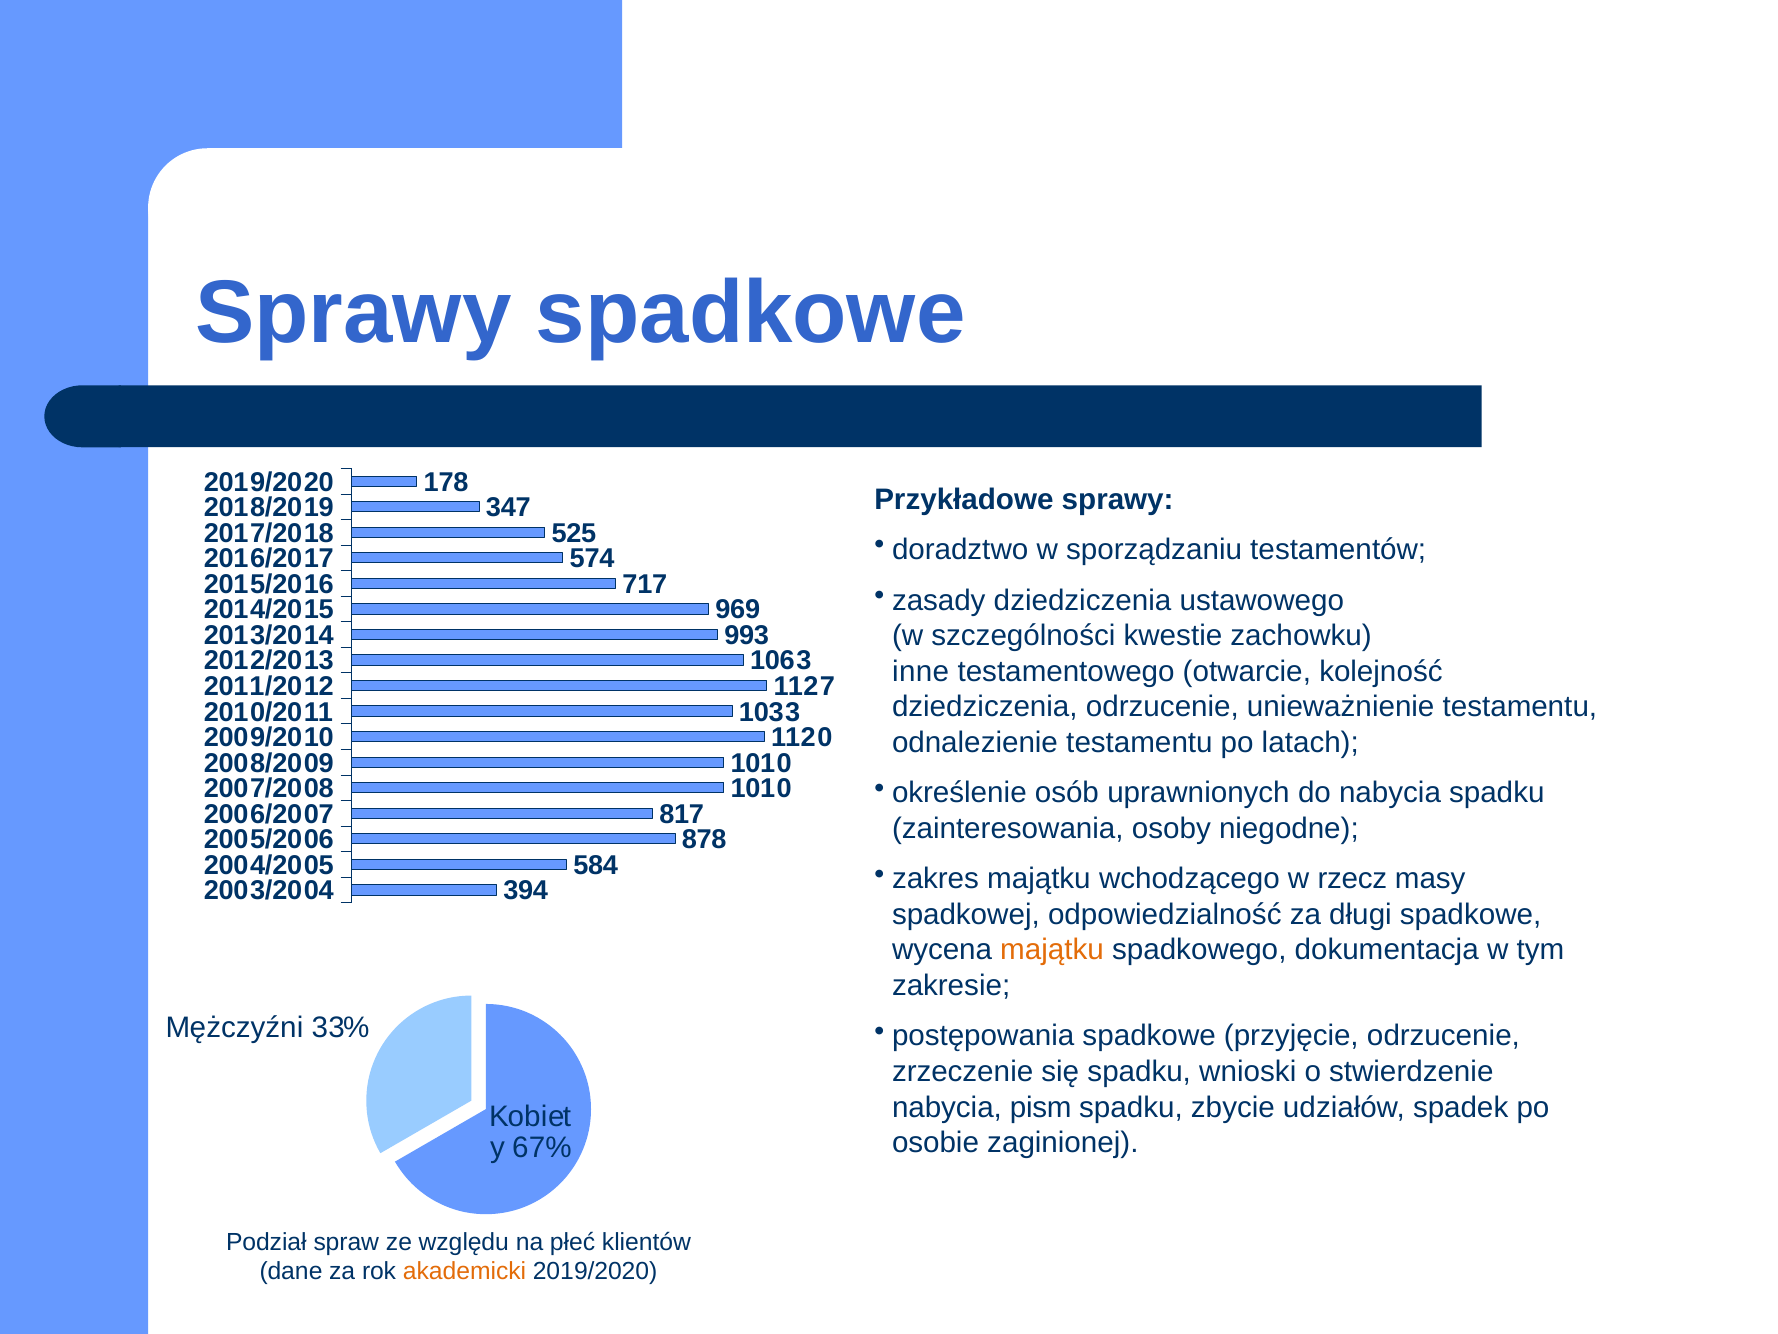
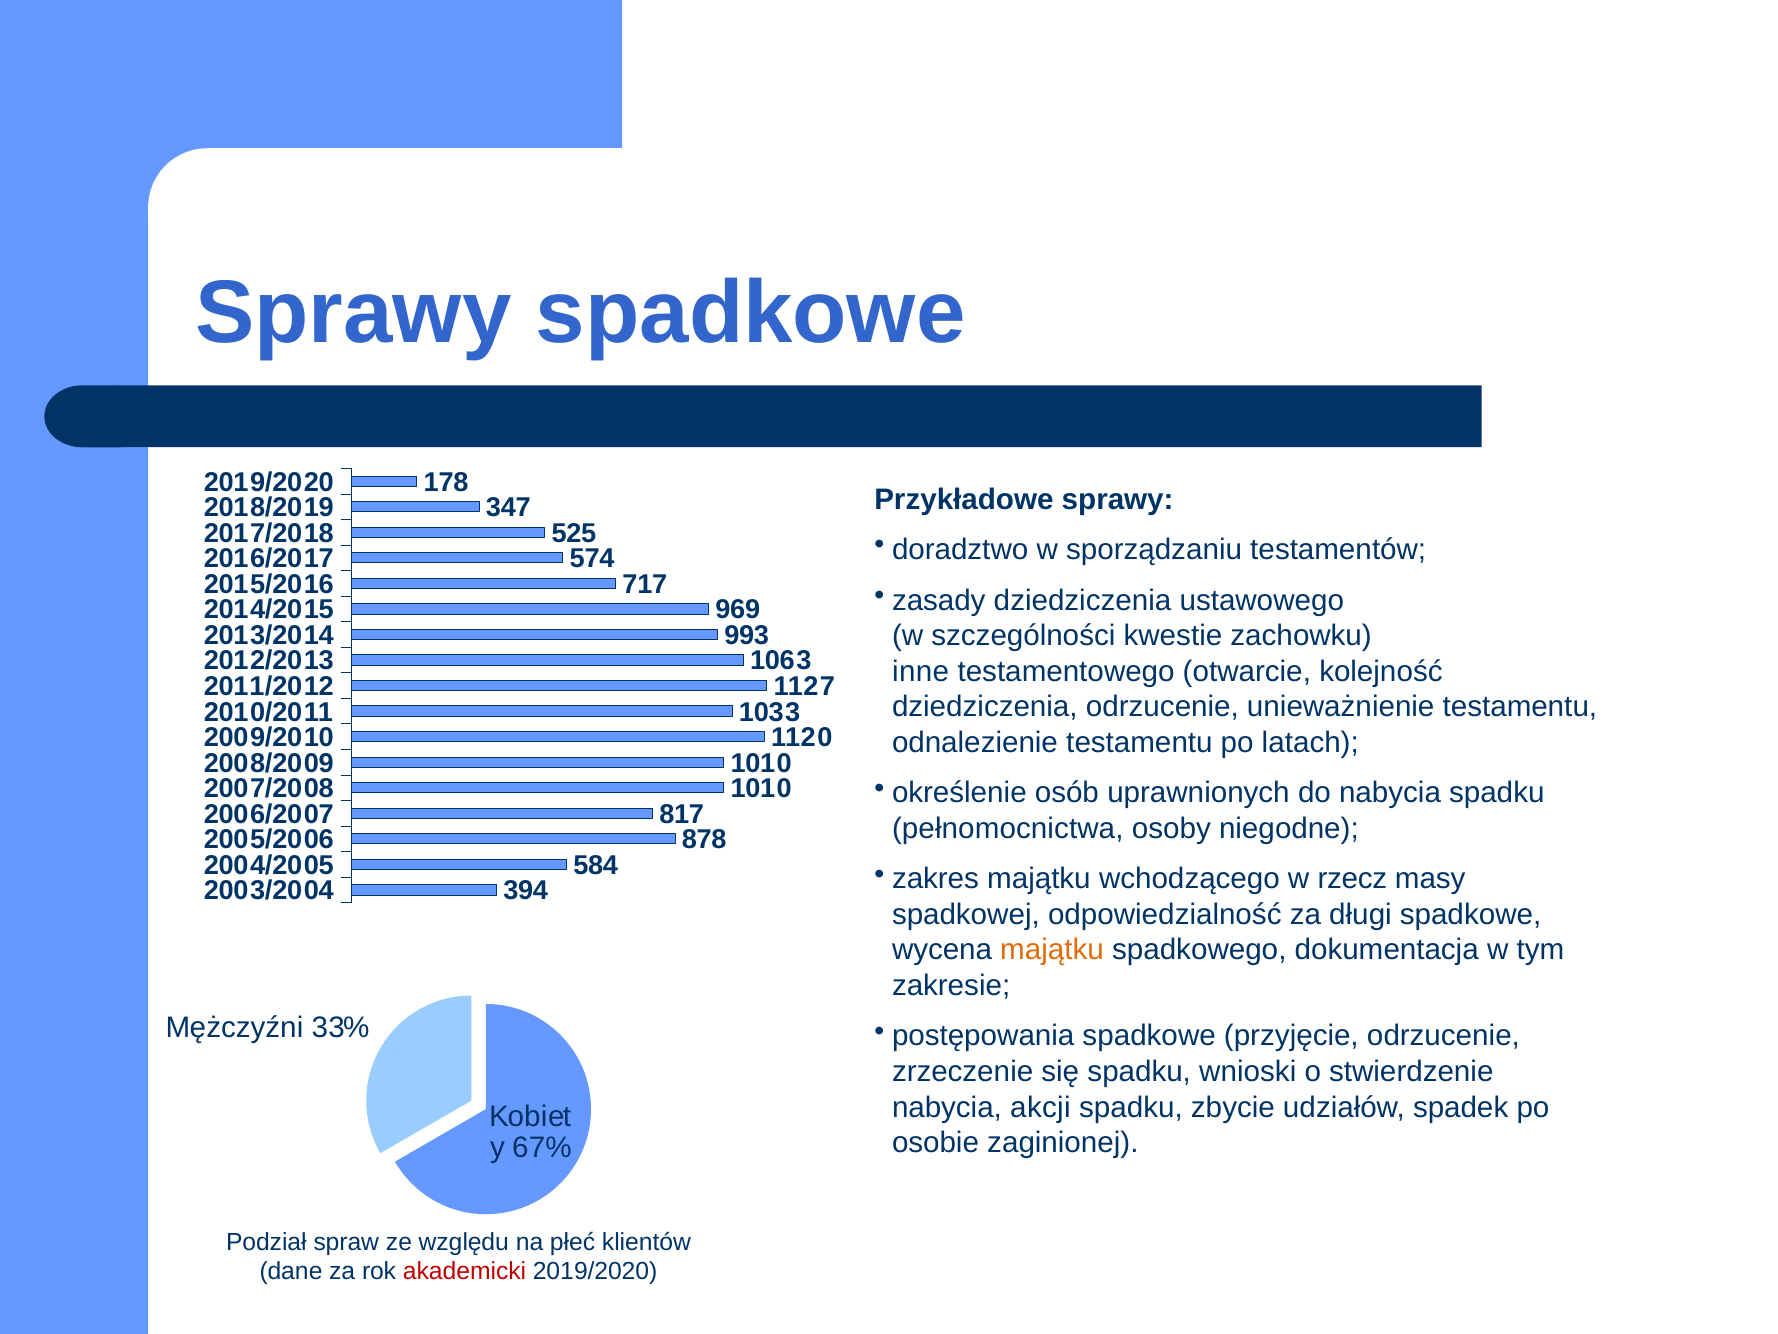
zainteresowania: zainteresowania -> pełnomocnictwa (1008, 828)
pism: pism -> akcji (1040, 1107)
akademicki colour: orange -> red (465, 1271)
